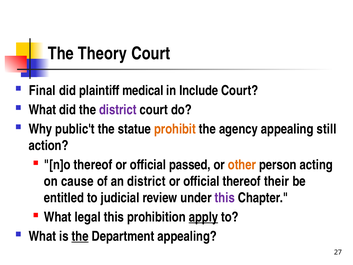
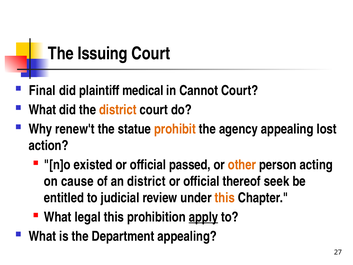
Theory: Theory -> Issuing (103, 54)
Include: Include -> Cannot (199, 90)
district colour: purple -> orange (118, 110)
public't: public't -> renew't (75, 129)
still: still -> lost (327, 129)
n]o thereof: thereof -> existed (93, 165)
their: their -> seek (277, 181)
this colour: purple -> orange (225, 198)
the underline: present -> none (80, 236)
